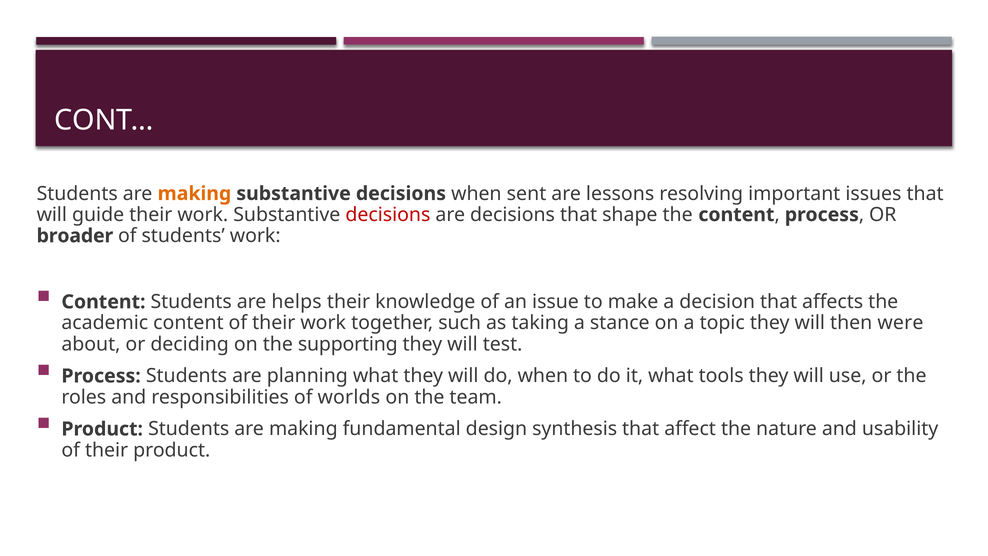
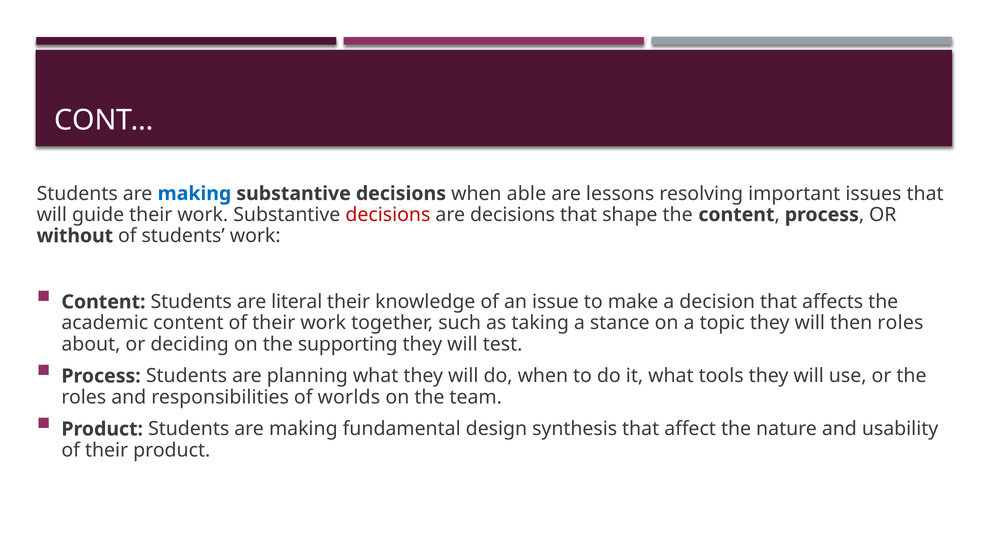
making colour: orange -> blue (194, 193)
sent: sent -> able (526, 193)
broader: broader -> without (75, 236)
helps: helps -> literal (297, 302)
then were: were -> roles (900, 323)
